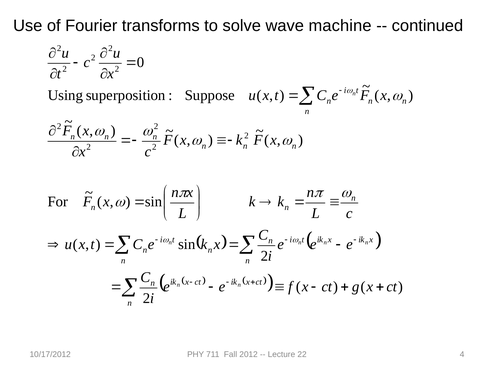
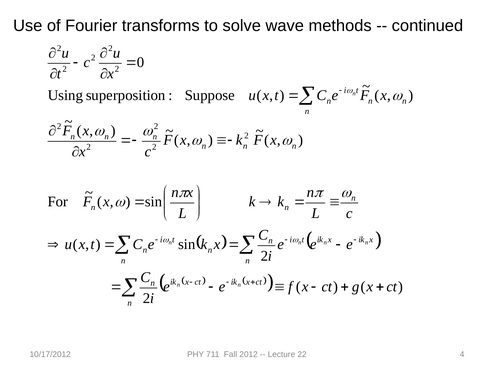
machine: machine -> methods (340, 26)
